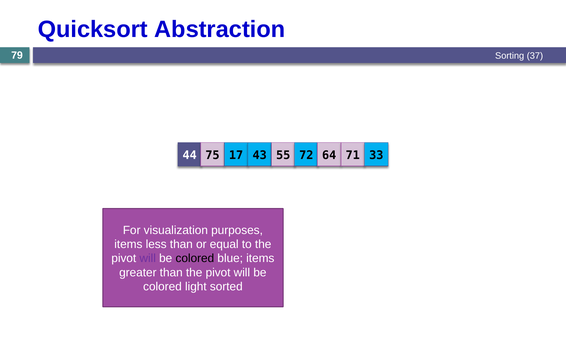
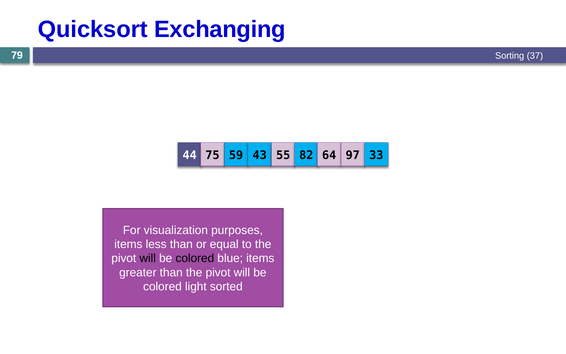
Abstraction: Abstraction -> Exchanging (220, 29)
17: 17 -> 59 (236, 155)
72: 72 -> 82 (306, 155)
71: 71 -> 97 (353, 155)
will colour: purple -> black (148, 258)
